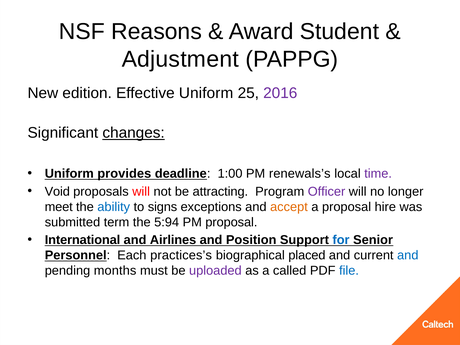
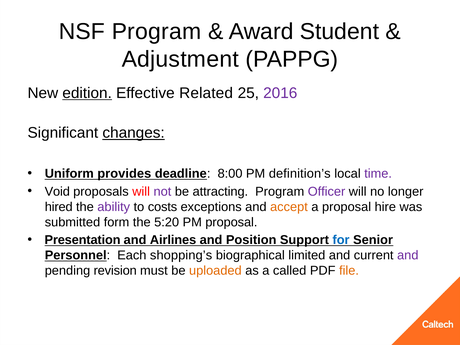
NSF Reasons: Reasons -> Program (156, 31)
edition underline: none -> present (87, 93)
Effective Uniform: Uniform -> Related (206, 93)
1:00: 1:00 -> 8:00 (230, 174)
renewals’s: renewals’s -> definition’s (300, 174)
not colour: black -> purple (162, 191)
meet: meet -> hired (59, 207)
ability colour: blue -> purple (114, 207)
signs: signs -> costs (163, 207)
term: term -> form (117, 222)
5:94: 5:94 -> 5:20 (167, 222)
International: International -> Presentation (83, 240)
practices’s: practices’s -> shopping’s (181, 255)
placed: placed -> limited (307, 255)
and colour: blue -> purple (408, 255)
months: months -> revision (115, 271)
uploaded colour: purple -> orange (215, 271)
file colour: blue -> orange (349, 271)
